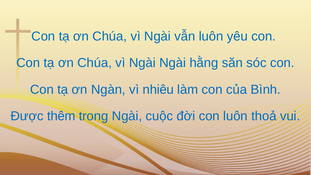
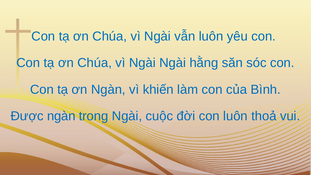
nhiêu: nhiêu -> khiến (158, 89)
Được thêm: thêm -> ngàn (61, 116)
